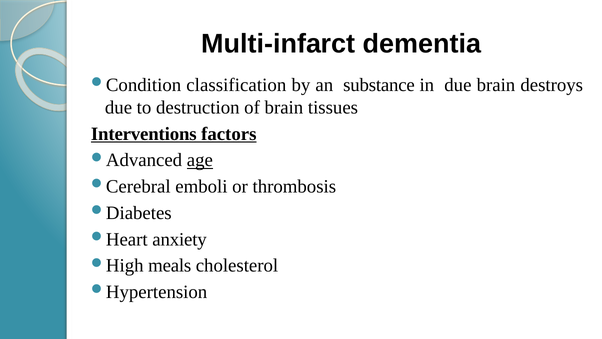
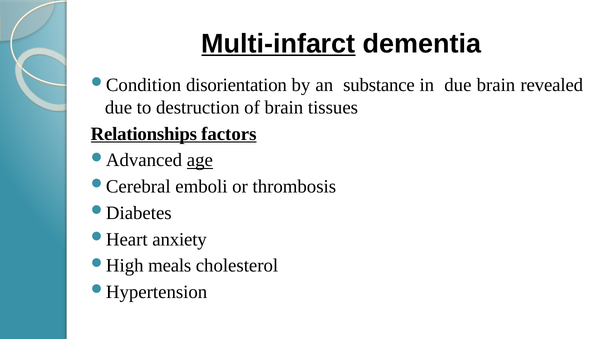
Multi-infarct underline: none -> present (278, 44)
classification: classification -> disorientation (236, 85)
destroys: destroys -> revealed (552, 85)
Interventions: Interventions -> Relationships (144, 134)
